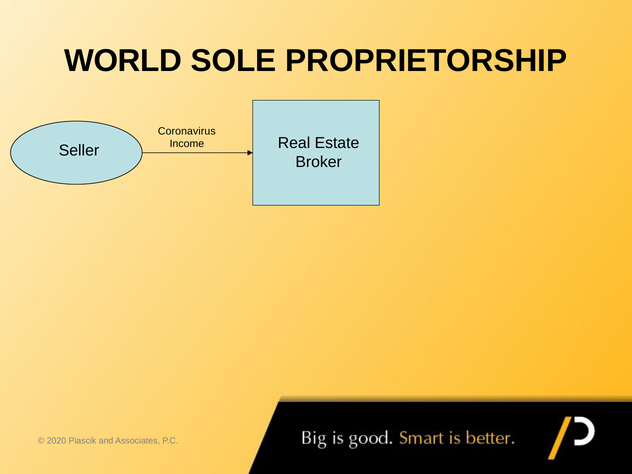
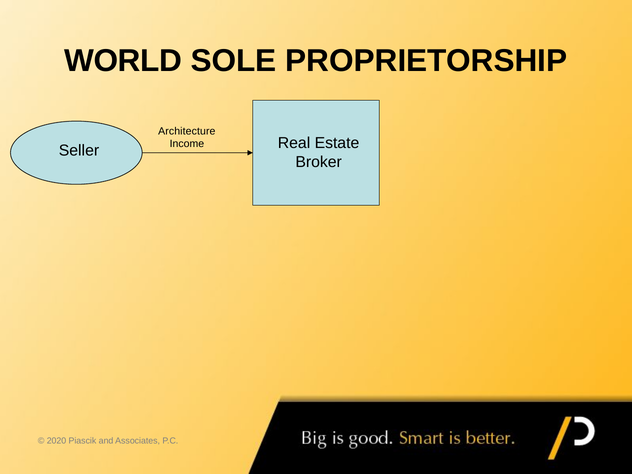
Coronavirus: Coronavirus -> Architecture (187, 131)
